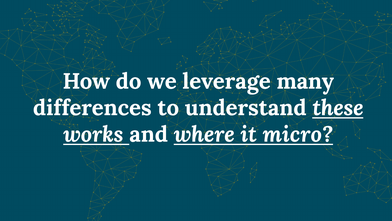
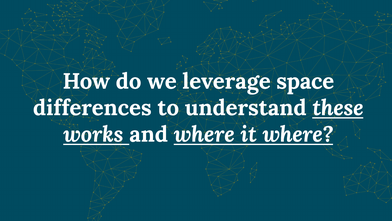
many: many -> space (305, 81)
it micro: micro -> where (298, 134)
